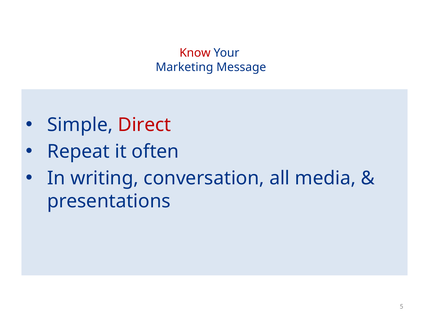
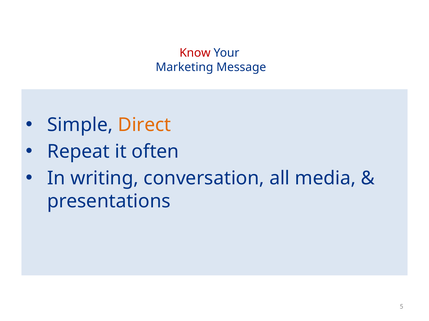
Direct colour: red -> orange (144, 125)
